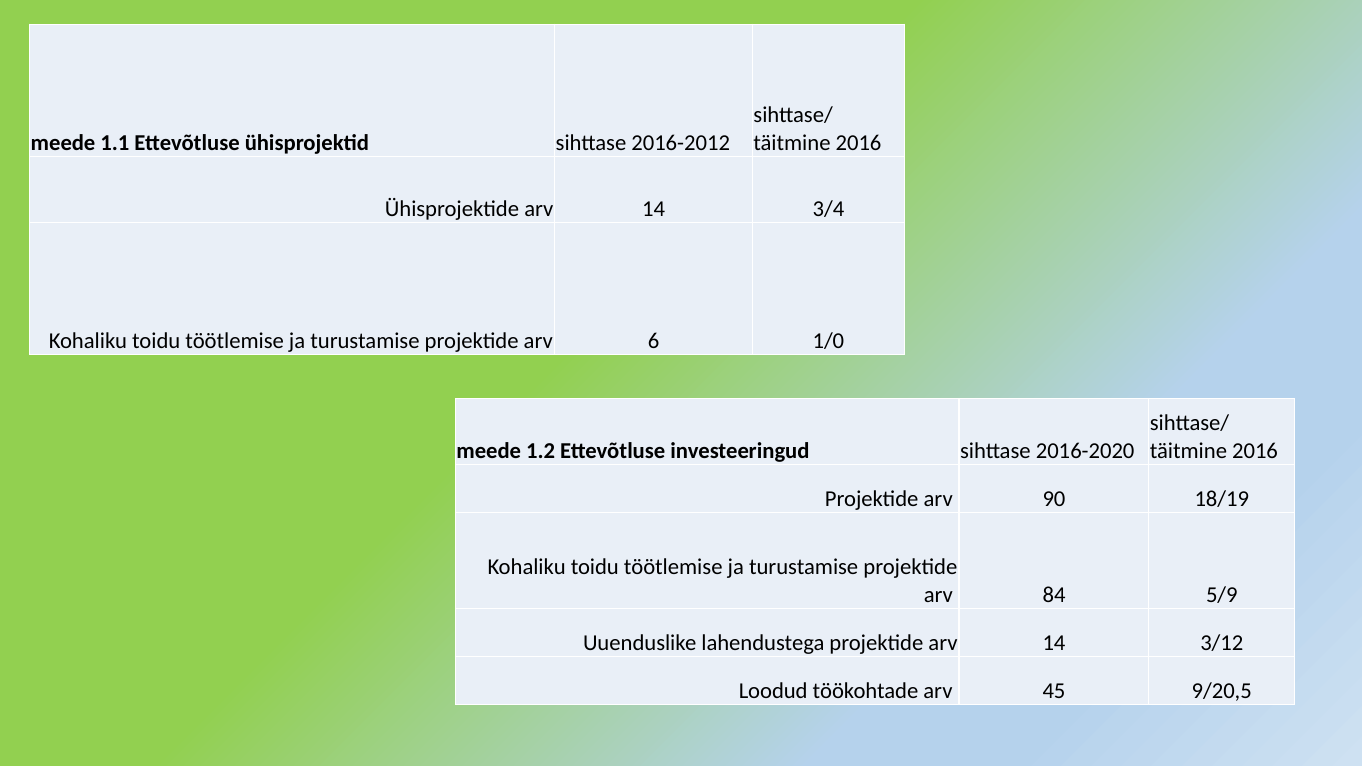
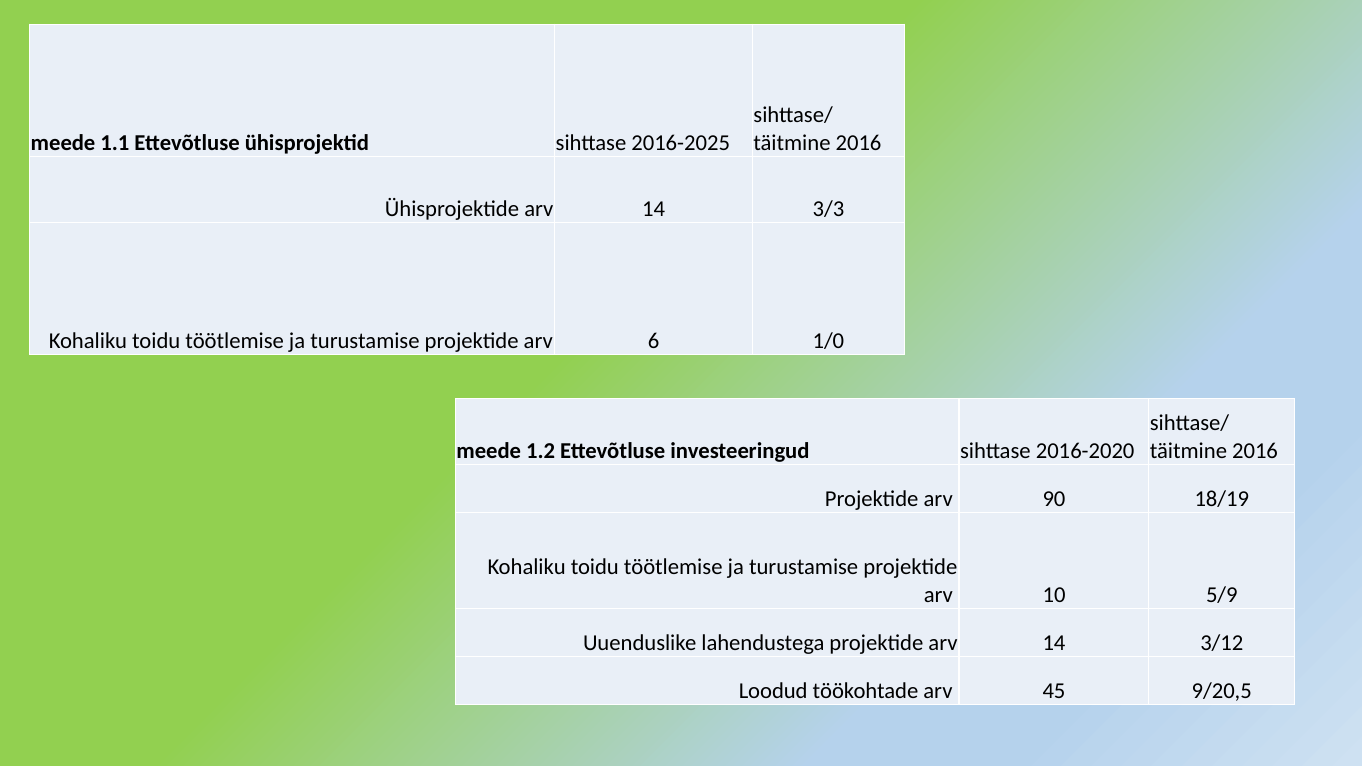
2016-2012: 2016-2012 -> 2016-2025 (681, 143)
3/4: 3/4 -> 3/3 (828, 209)
84: 84 -> 10 (1054, 595)
